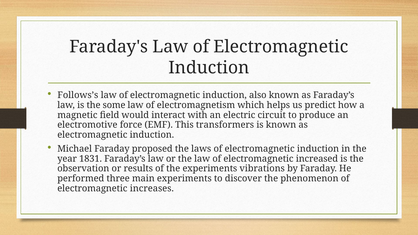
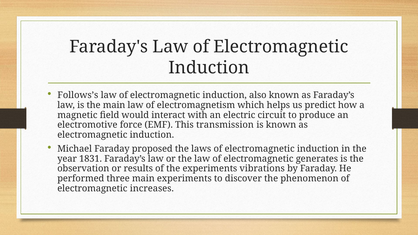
the some: some -> main (114, 105)
transformers: transformers -> transmission (225, 125)
increased: increased -> generates (317, 159)
